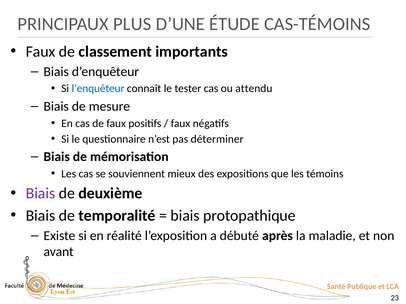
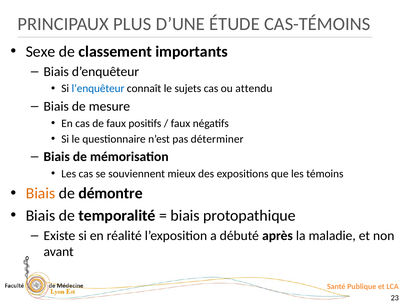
Faux: Faux -> Sexe (41, 52)
tester: tester -> sujets (188, 89)
Biais colour: purple -> orange (41, 194)
deuxième: deuxième -> démontre (111, 194)
